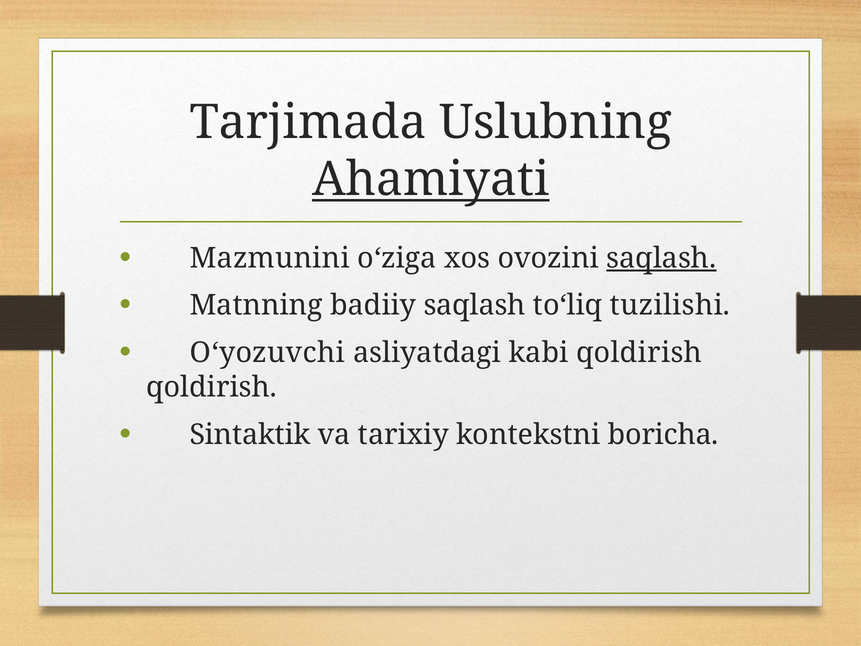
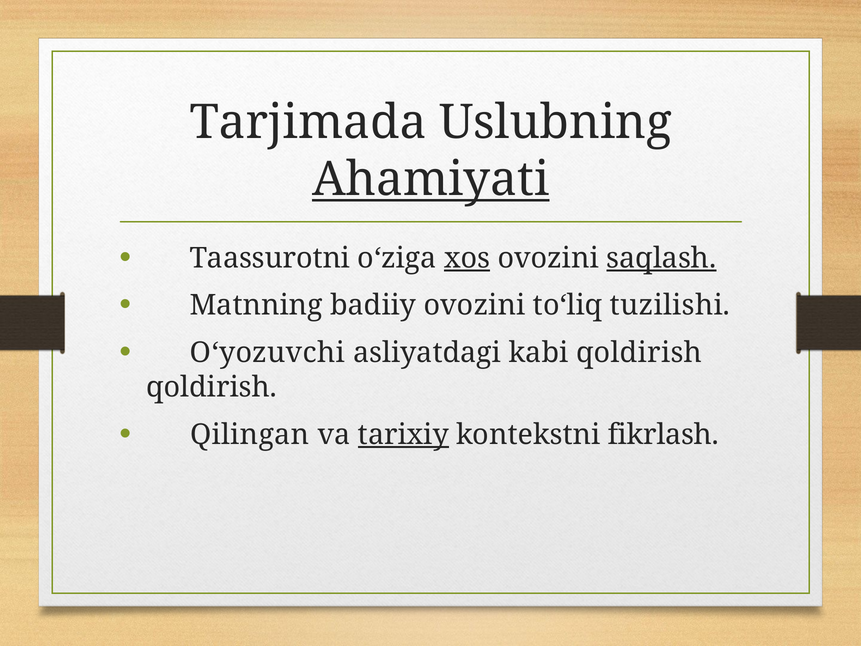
Mazmunini: Mazmunini -> Taassurotni (270, 258)
xos underline: none -> present (467, 258)
badiiy saqlash: saqlash -> ovozini (474, 305)
Sintaktik: Sintaktik -> Qilingan (250, 435)
tarixiy underline: none -> present (403, 435)
boricha: boricha -> fikrlash (663, 435)
